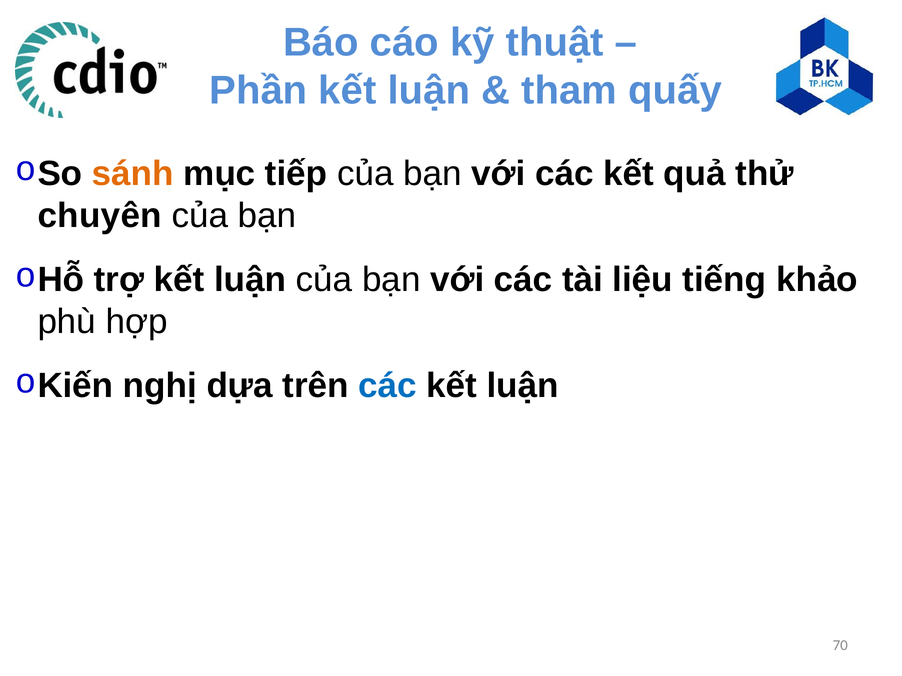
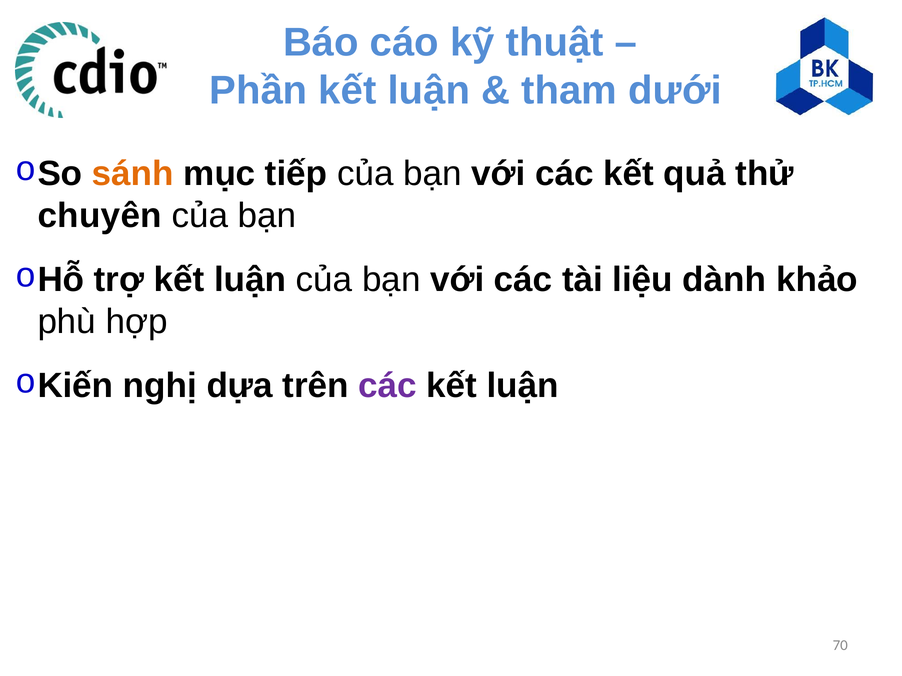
quấy: quấy -> dưới (675, 91)
tiếng: tiếng -> dành (724, 280)
các colour: blue -> purple (387, 386)
